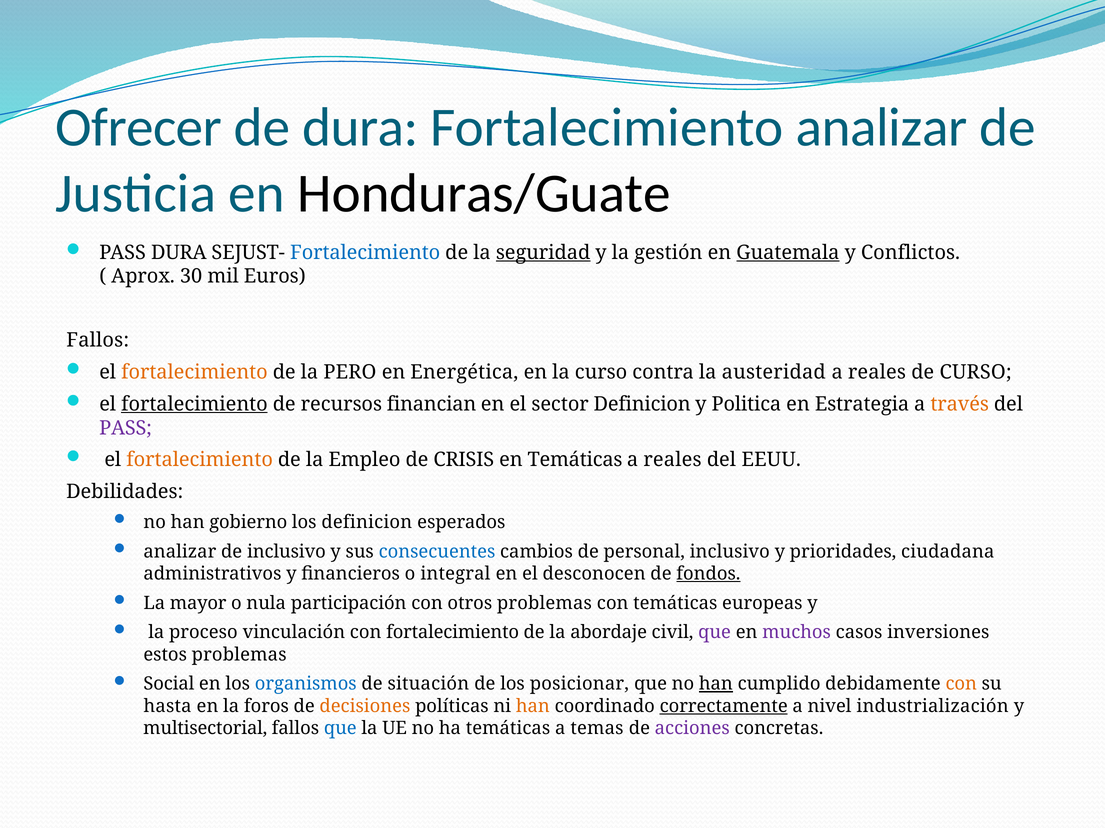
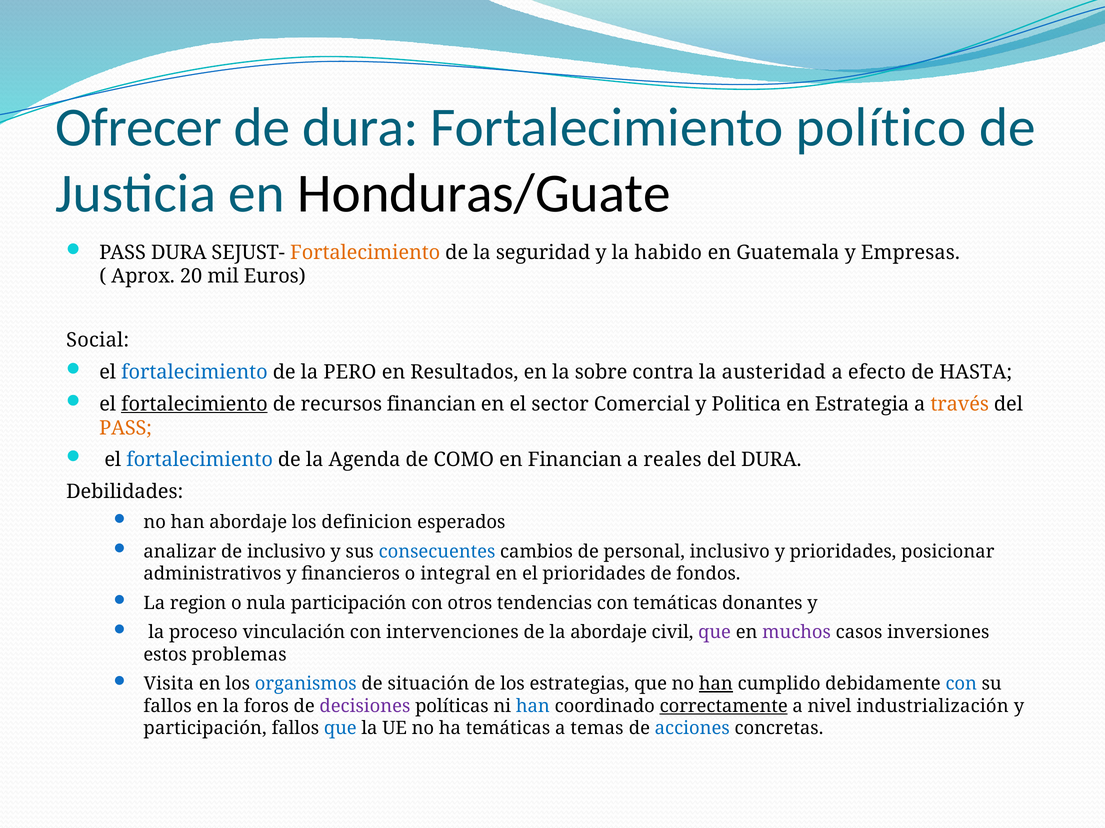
Fortalecimiento analizar: analizar -> político (881, 128)
Fortalecimiento colour: blue -> orange (365, 253)
seguridad underline: present -> none (543, 253)
gestión: gestión -> habido (668, 253)
Guatemala underline: present -> none (788, 253)
Conflictos: Conflictos -> Empresas (910, 253)
30: 30 -> 20 (191, 277)
Fallos: Fallos -> Social (98, 341)
fortalecimiento colour: orange -> blue (194, 372)
Energética: Energética -> Resultados (464, 372)
la curso: curso -> sobre (601, 372)
reales: reales -> efecto (877, 372)
de CURSO: CURSO -> HASTA (976, 372)
sector Definicion: Definicion -> Comercial (642, 404)
PASS colour: purple -> orange (126, 428)
fortalecimiento colour: orange -> blue (200, 460)
Empleo: Empleo -> Agenda (364, 460)
CRISIS: CRISIS -> COMO (464, 460)
en Temáticas: Temáticas -> Financian (575, 460)
del EEUU: EEUU -> DURA (771, 460)
han gobierno: gobierno -> abordaje (248, 522)
ciudadana: ciudadana -> posicionar (948, 552)
el desconocen: desconocen -> prioridades (594, 574)
fondos underline: present -> none (708, 574)
mayor: mayor -> region (198, 604)
otros problemas: problemas -> tendencias (544, 604)
europeas: europeas -> donantes (762, 604)
con fortalecimiento: fortalecimiento -> intervenciones (452, 633)
Social: Social -> Visita (169, 685)
posicionar: posicionar -> estrategias (579, 685)
con colour: orange -> blue (961, 685)
hasta: hasta -> fallos (168, 707)
decisiones colour: orange -> purple (365, 707)
han colour: orange -> blue (533, 707)
multisectorial: multisectorial -> participación (205, 729)
acciones colour: purple -> blue (692, 729)
